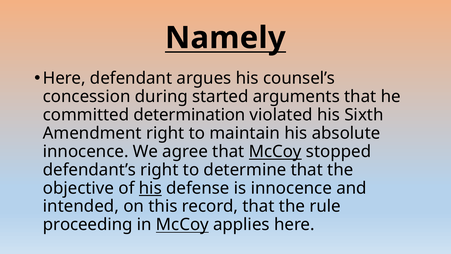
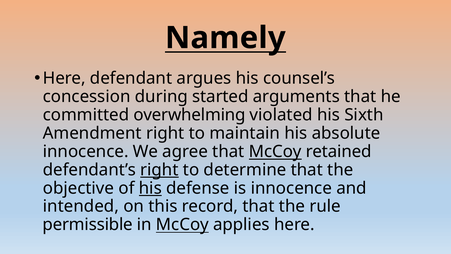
determination: determination -> overwhelming (190, 115)
stopped: stopped -> retained (339, 151)
right underline: none -> present (159, 170)
proceeding: proceeding -> permissible (88, 224)
